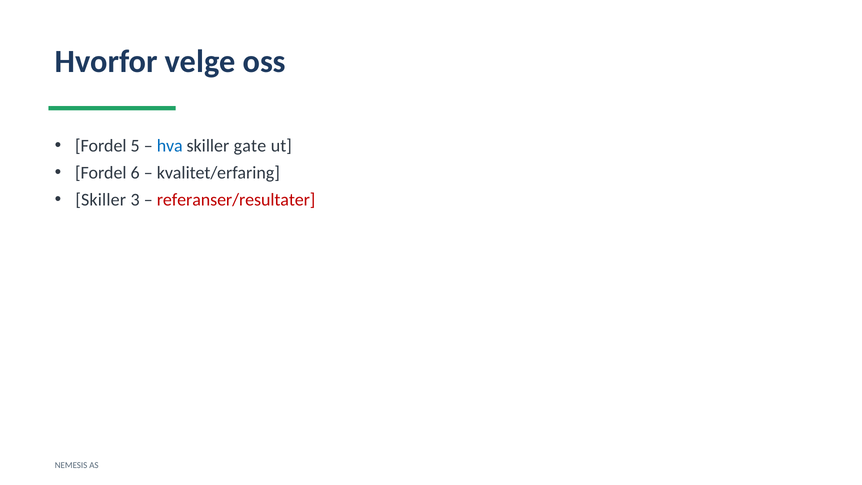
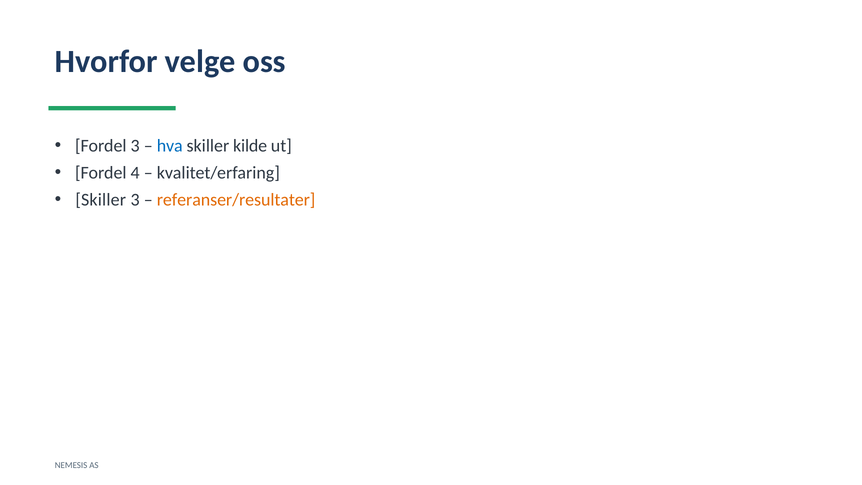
Fordel 5: 5 -> 3 (135, 146)
gate: gate -> kilde (250, 146)
6: 6 -> 4 (135, 173)
referanser/resultater colour: red -> orange (236, 200)
